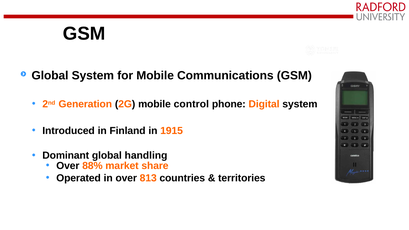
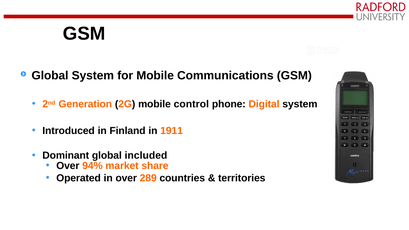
1915: 1915 -> 1911 (172, 131)
handling: handling -> included (146, 156)
88%: 88% -> 94% (92, 166)
813: 813 -> 289 (148, 178)
